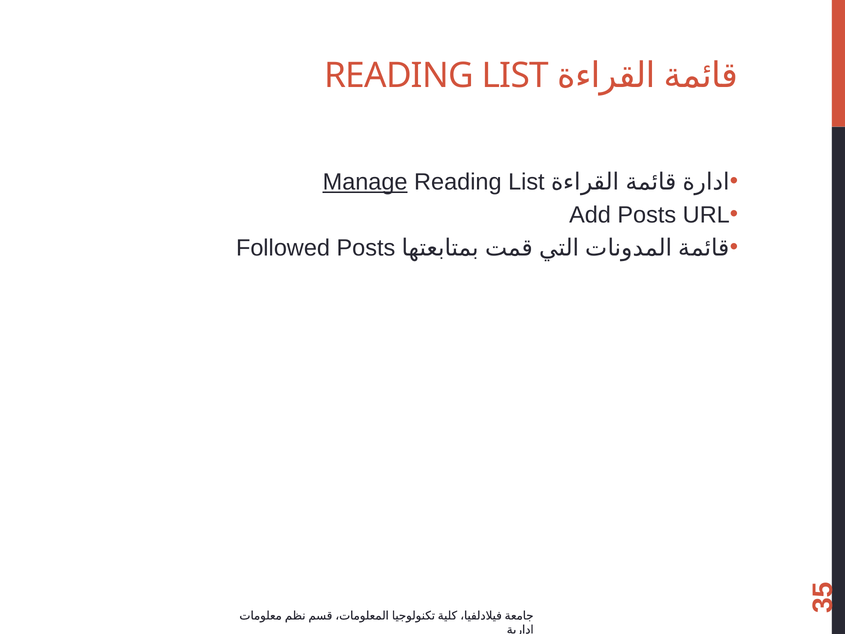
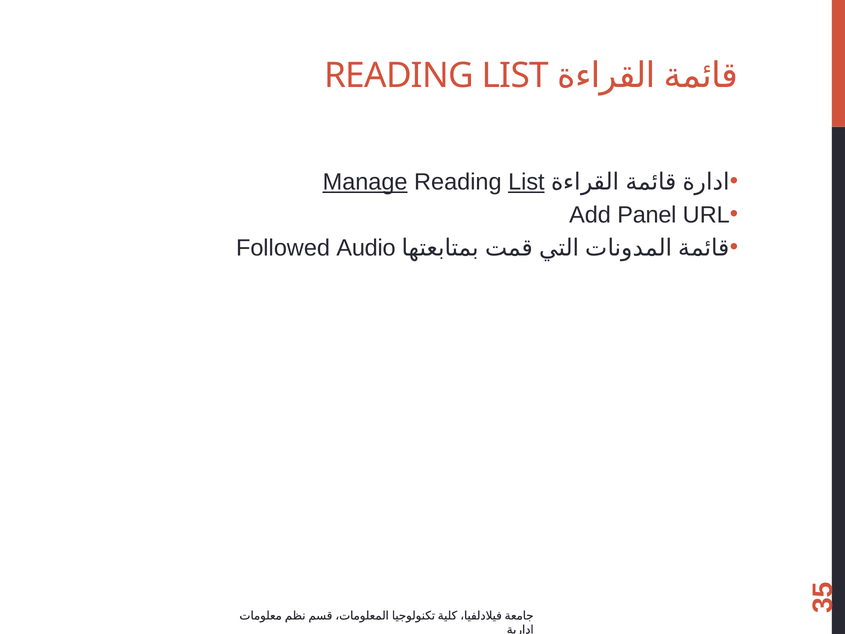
List underline: none -> present (526, 182)
Add Posts: Posts -> Panel (647, 215)
Followed Posts: Posts -> Audio (366, 248)
